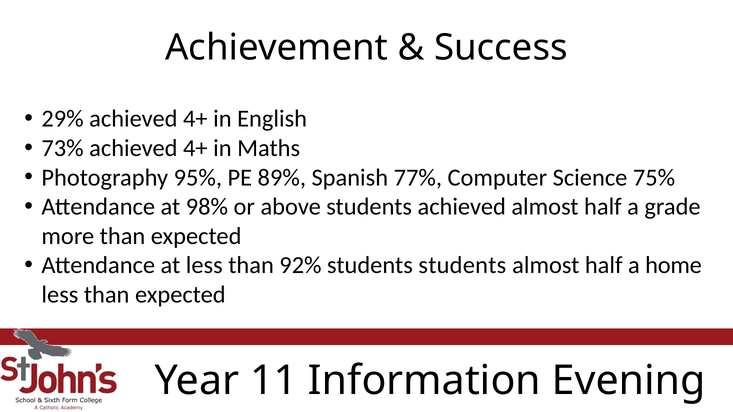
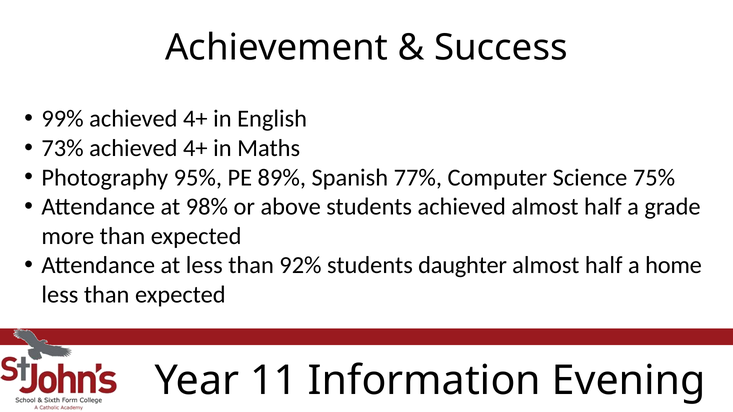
29%: 29% -> 99% (63, 119)
students students: students -> daughter (463, 266)
